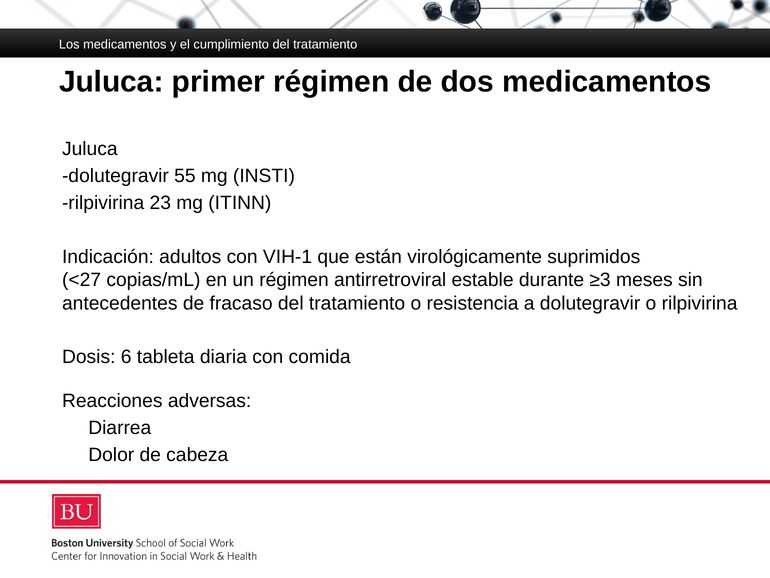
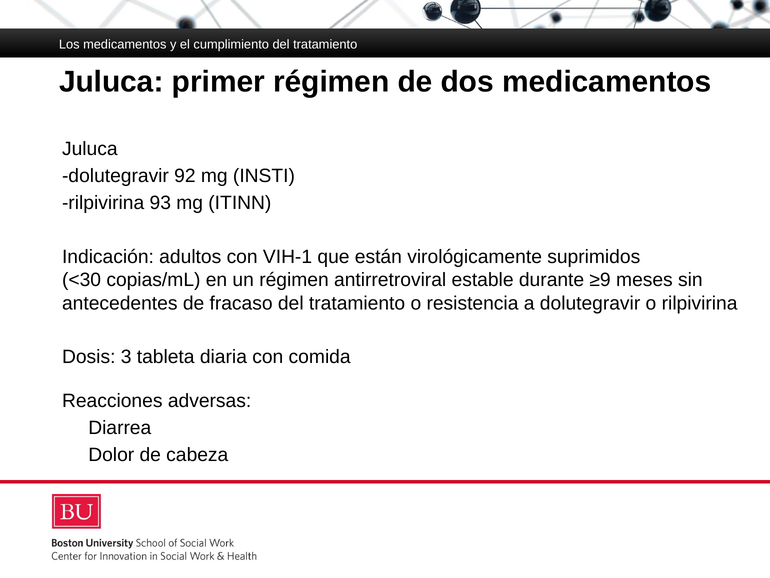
55: 55 -> 92 (185, 176)
23: 23 -> 93 (160, 203)
<27: <27 -> <30 (82, 280)
≥3: ≥3 -> ≥9 (600, 280)
6: 6 -> 3 (126, 357)
